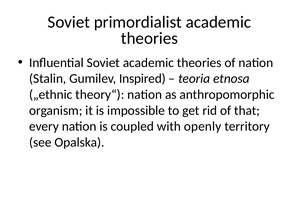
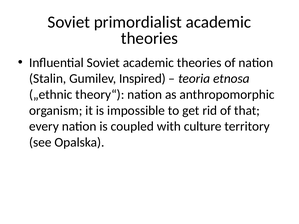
openly: openly -> culture (203, 127)
